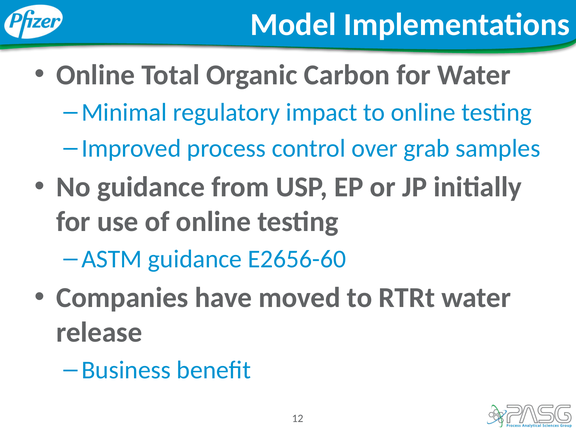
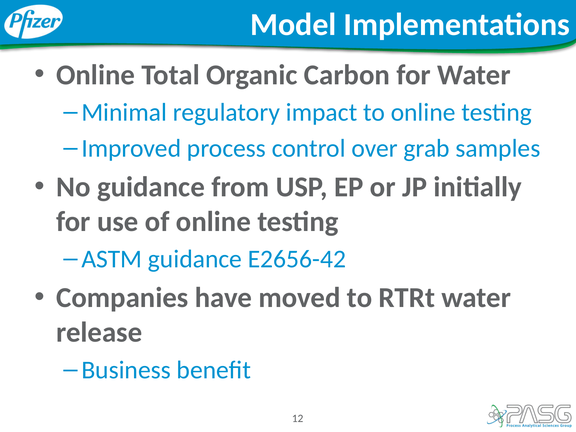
E2656-60: E2656-60 -> E2656-42 (297, 259)
